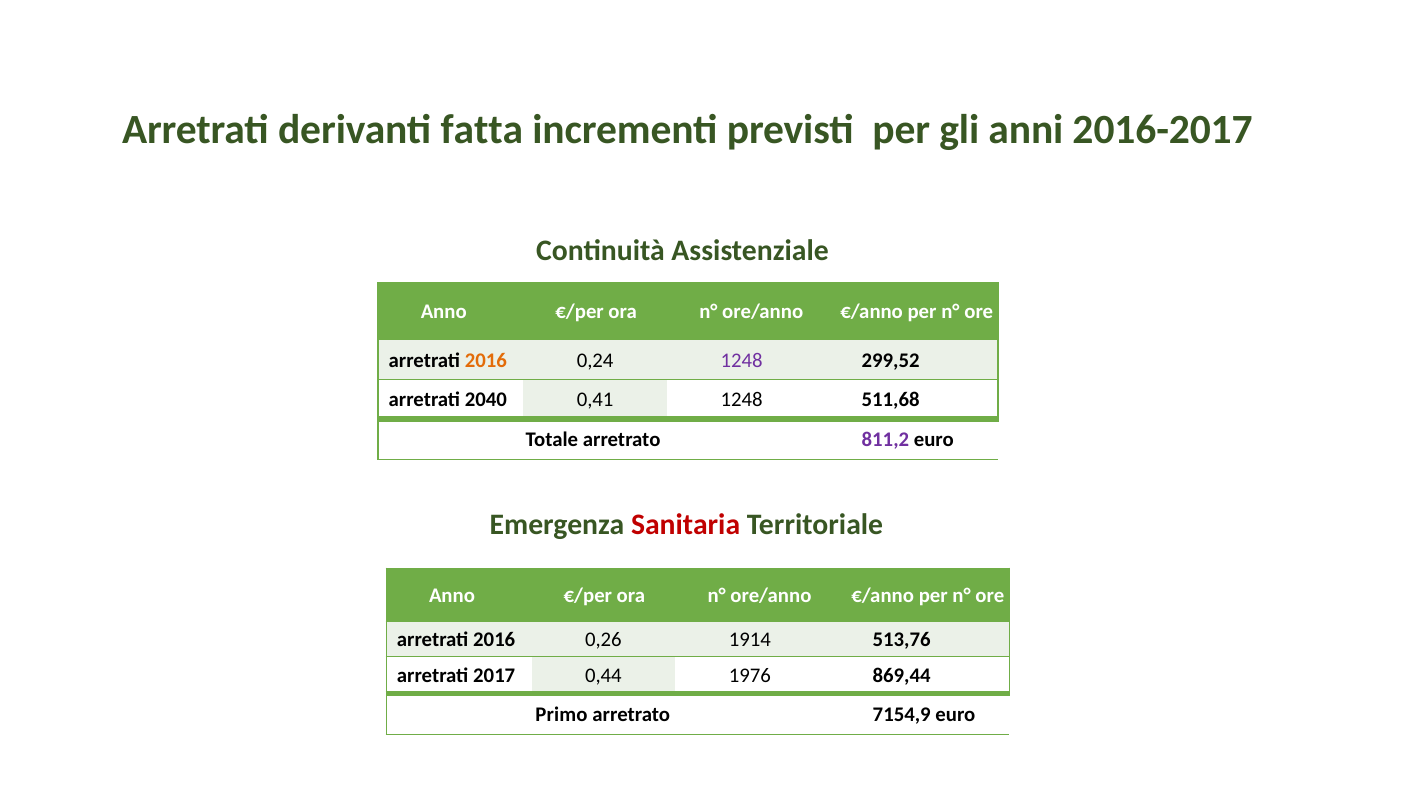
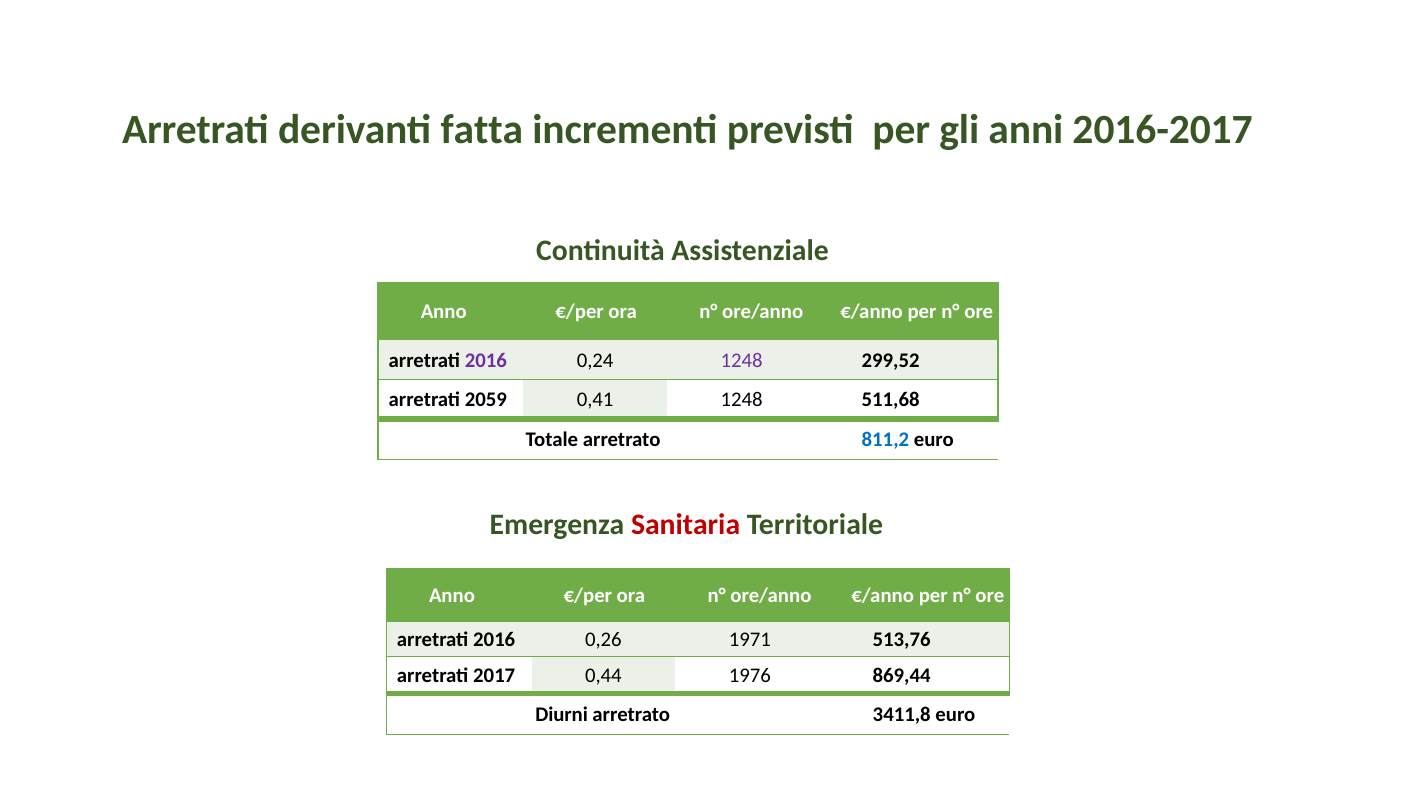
2016 colour: orange -> purple (486, 360)
2040: 2040 -> 2059 (486, 400)
811,2 colour: purple -> blue (885, 440)
1914: 1914 -> 1971 (750, 640)
Primo: Primo -> Diurni (562, 714)
7154,9: 7154,9 -> 3411,8 (902, 714)
